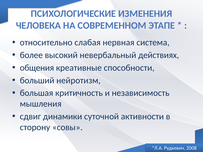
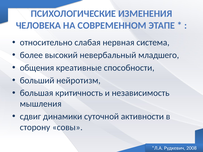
действиях: действиях -> младшего (159, 55)
